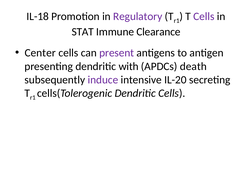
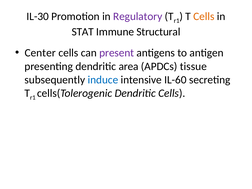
IL-18: IL-18 -> IL-30 (38, 16)
Cells colour: purple -> orange (204, 16)
Clearance: Clearance -> Structural (158, 32)
with: with -> area (129, 66)
death: death -> tissue (193, 66)
induce colour: purple -> blue (103, 80)
IL-20: IL-20 -> IL-60 (175, 80)
